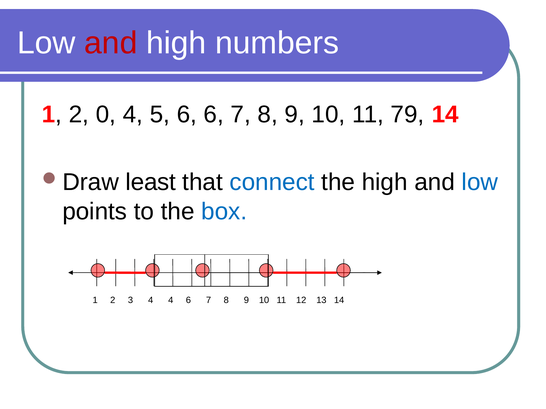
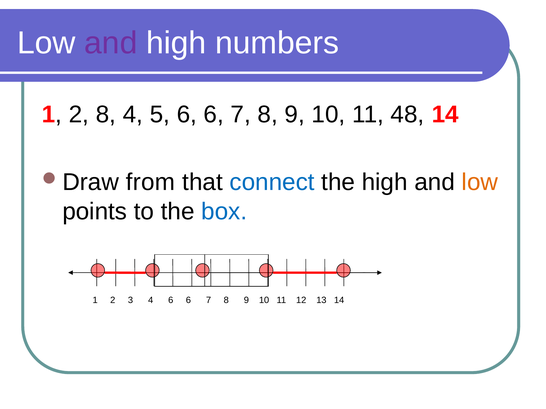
and colour: red -> purple (111, 43)
2 0: 0 -> 8 (106, 115)
79: 79 -> 48 (407, 115)
least: least -> from (150, 183)
low colour: blue -> orange (480, 183)
4 4: 4 -> 6 (171, 300)
